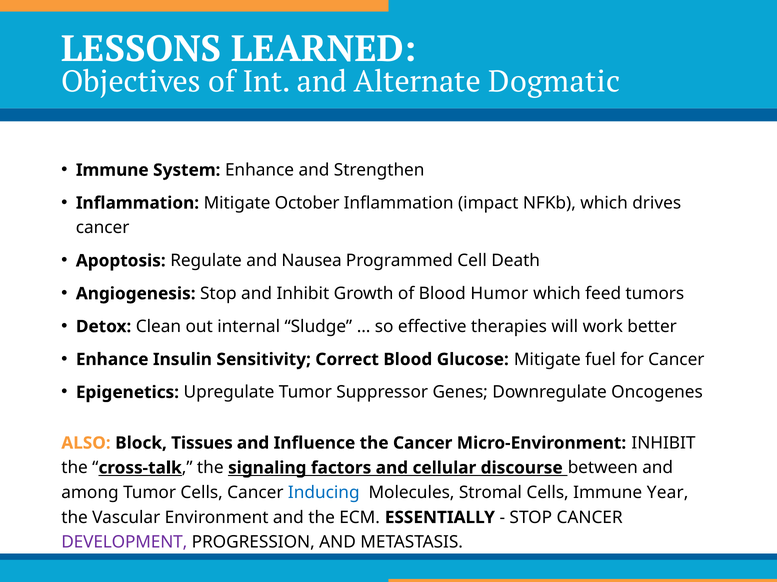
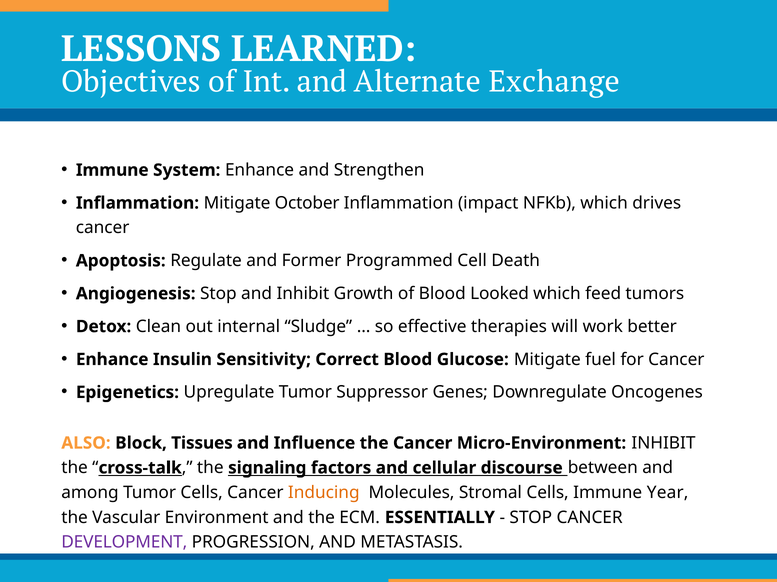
Dogmatic: Dogmatic -> Exchange (554, 82)
Nausea: Nausea -> Former (311, 261)
Humor: Humor -> Looked (500, 294)
Inducing colour: blue -> orange (324, 493)
